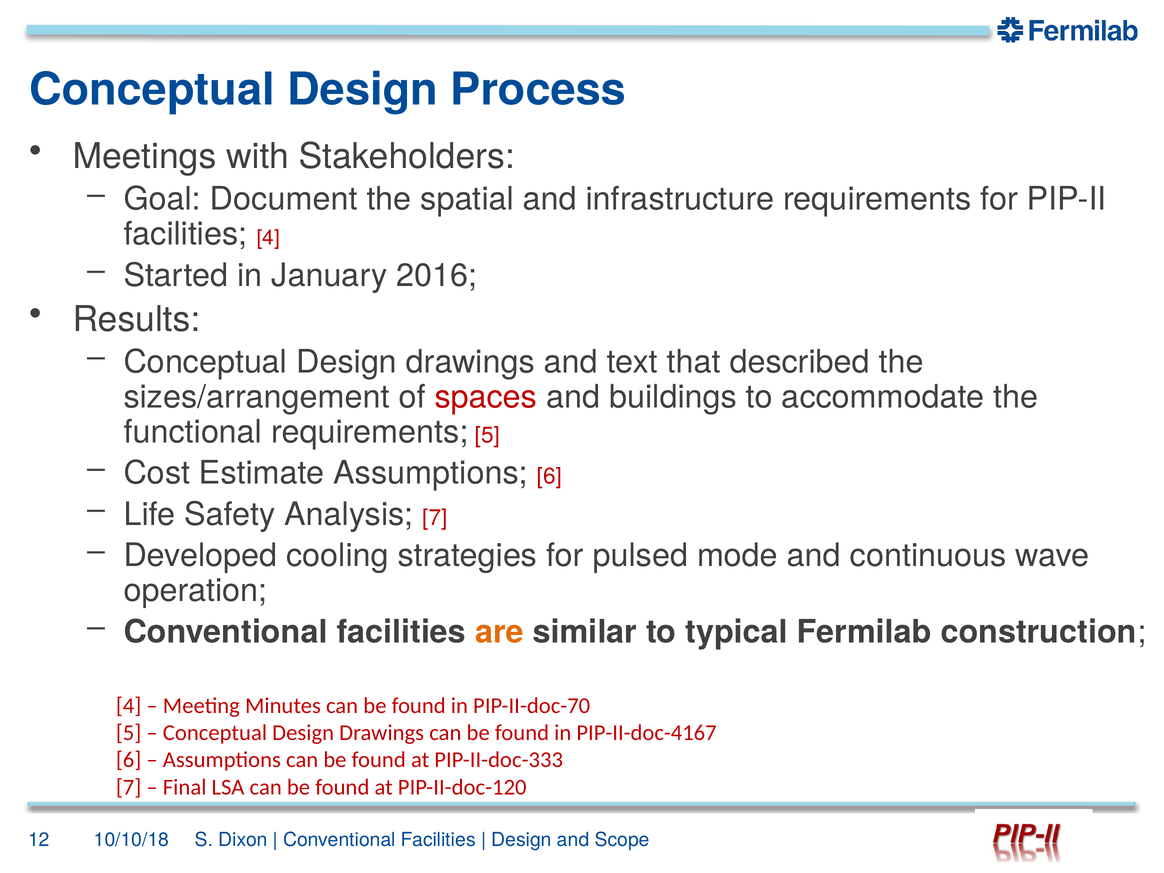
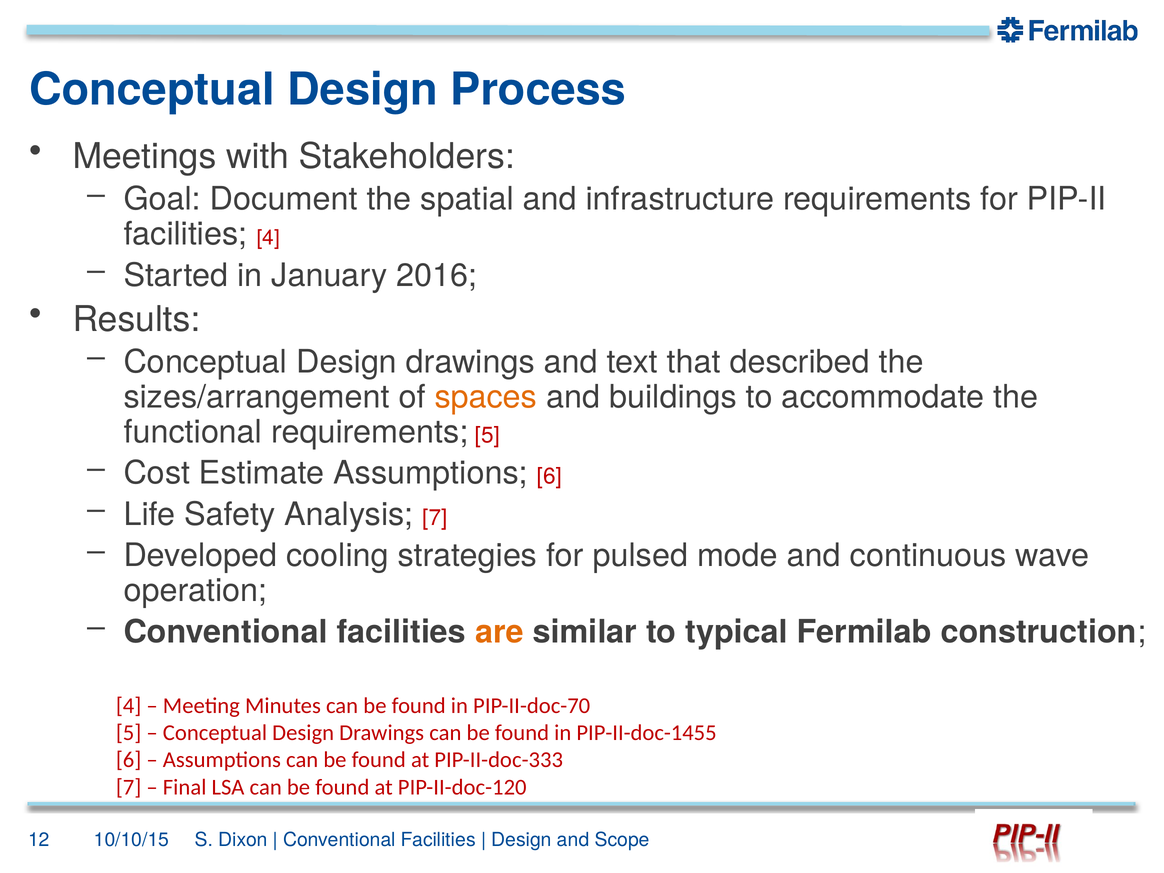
spaces colour: red -> orange (486, 397)
PIP-II-doc-4167: PIP-II-doc-4167 -> PIP-II-doc-1455 (647, 733)
10/10/18: 10/10/18 -> 10/10/15 (131, 840)
